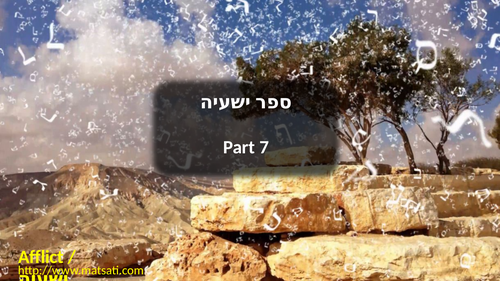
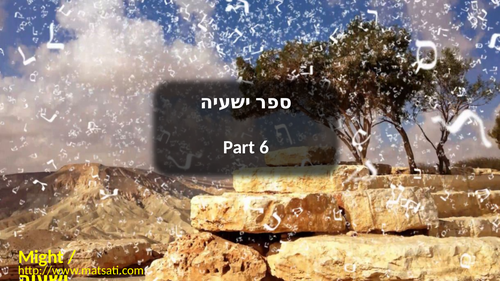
7: 7 -> 6 (264, 148)
Afflict: Afflict -> Might (41, 257)
